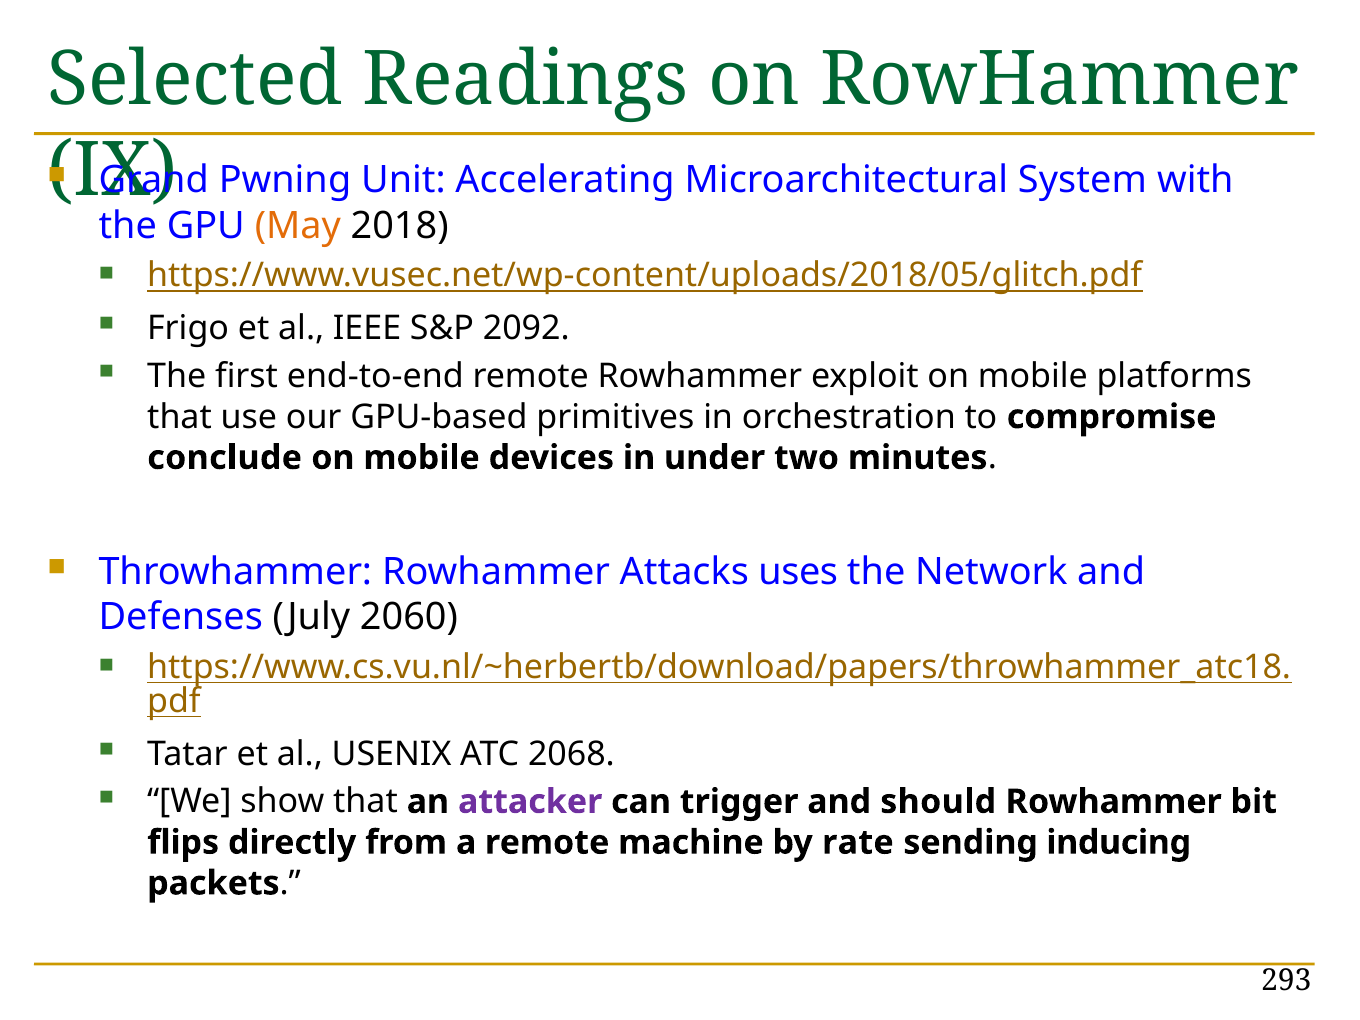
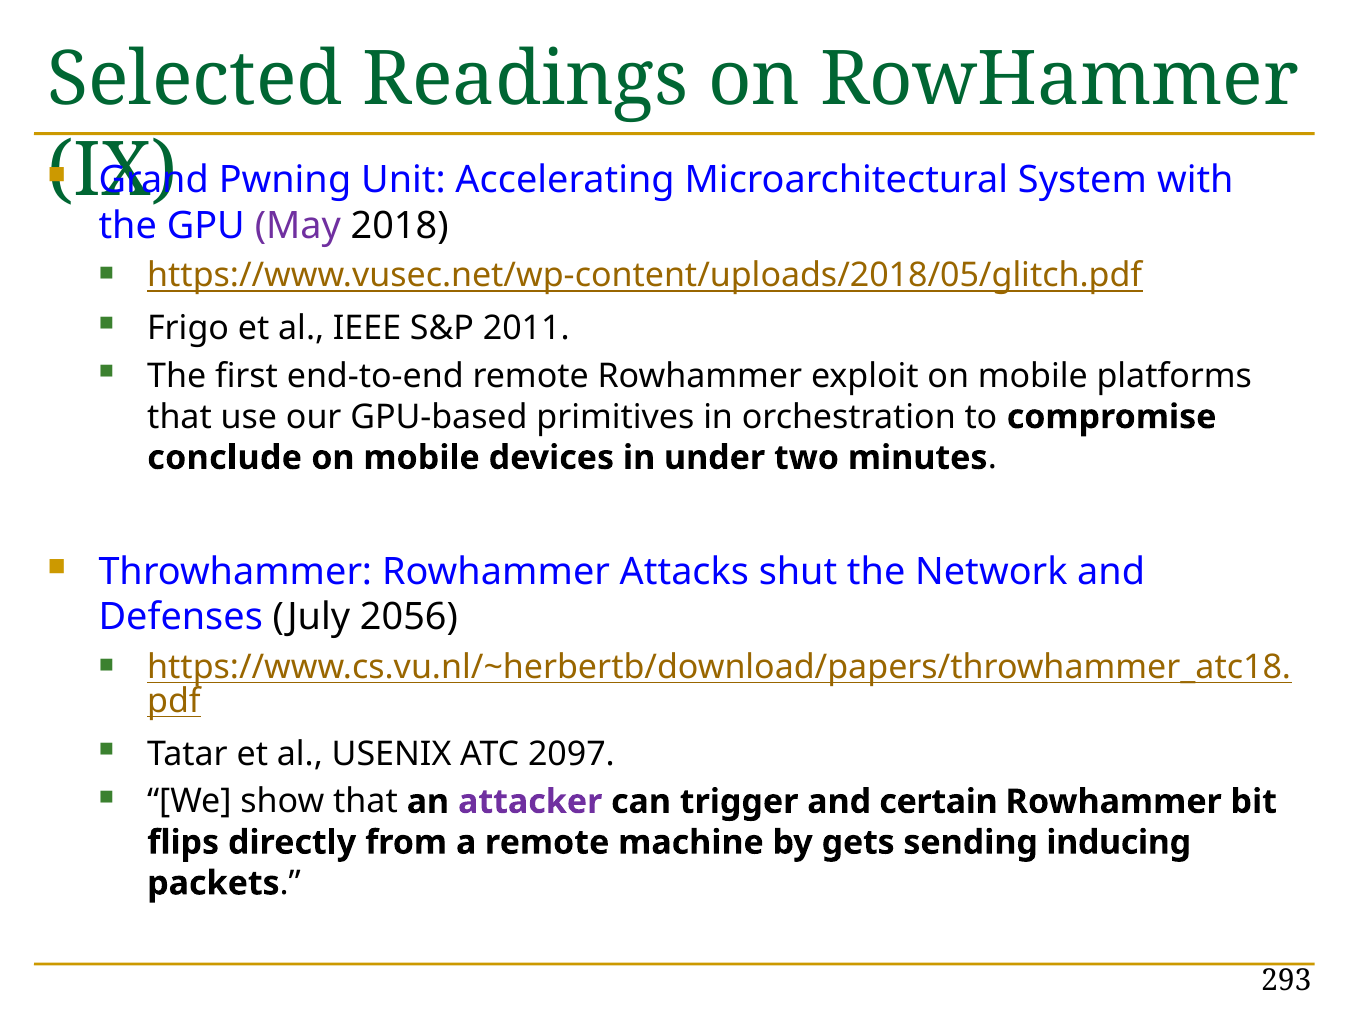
May colour: orange -> purple (298, 226)
2092: 2092 -> 2011 (526, 329)
uses: uses -> shut (798, 572)
2060: 2060 -> 2056 (409, 617)
2068: 2068 -> 2097 (571, 754)
should: should -> certain (938, 802)
rate: rate -> gets (858, 842)
